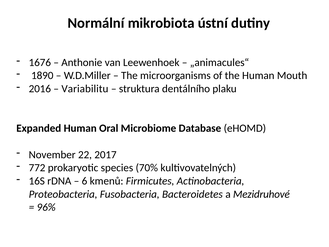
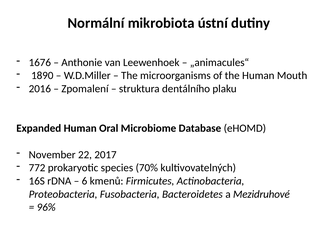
Variabilitu: Variabilitu -> Zpomalení (85, 89)
